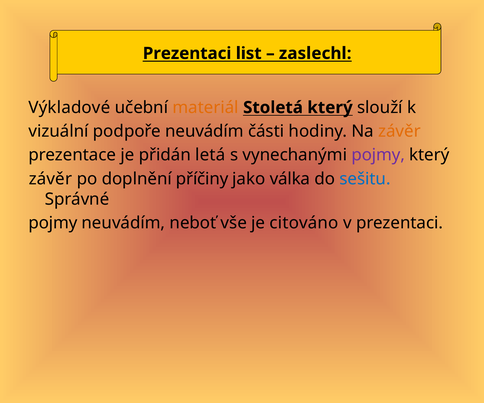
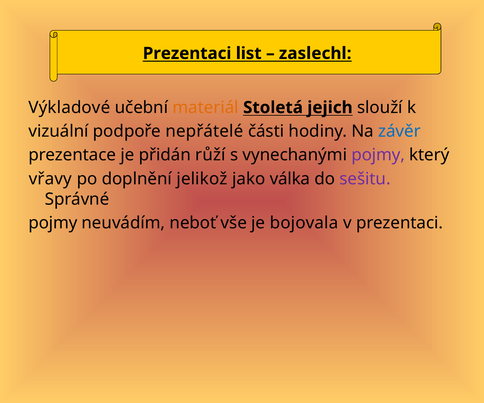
Stoletá který: který -> jejich (330, 108)
podpoře neuvádím: neuvádím -> nepřátelé (204, 131)
závěr colour: orange -> blue (399, 131)
letá: letá -> růží (210, 155)
závěr: závěr -> vřavy (50, 179)
příčiny: příčiny -> jelikož (202, 179)
sešitu colour: blue -> purple (365, 179)
citováno: citováno -> bojovala (304, 223)
